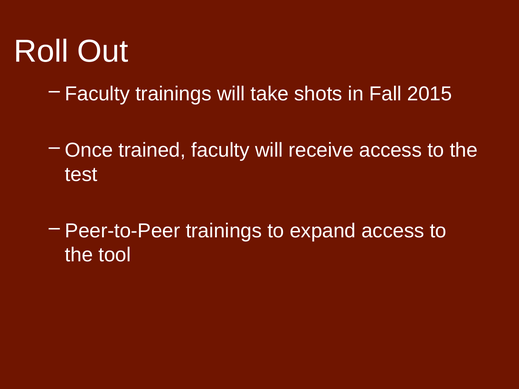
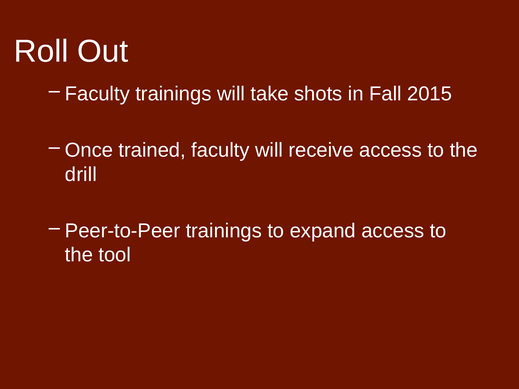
test: test -> drill (81, 175)
